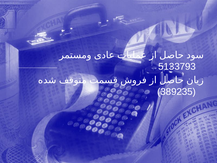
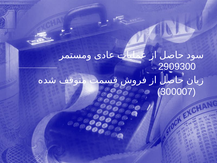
5133793: 5133793 -> 2909300 (177, 66)
389235: 389235 -> 300007 (177, 92)
